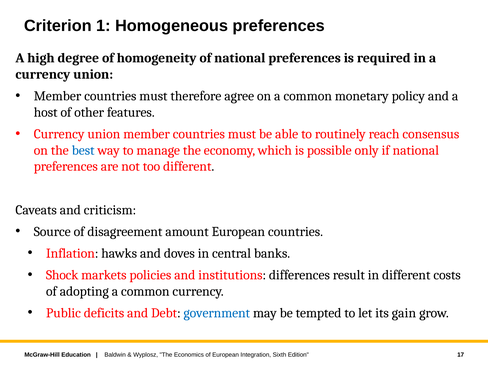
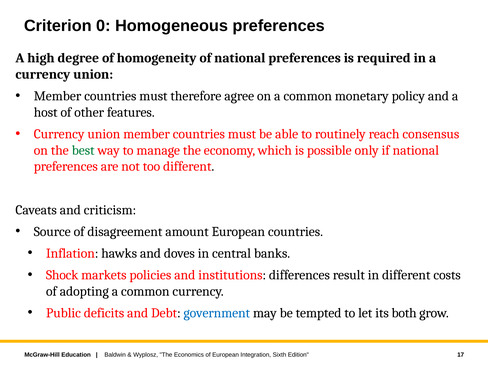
1: 1 -> 0 (103, 26)
best colour: blue -> green (83, 150)
gain: gain -> both (404, 313)
